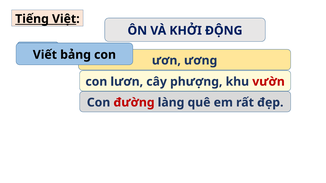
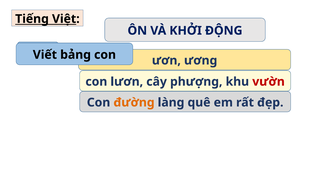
đường colour: red -> orange (134, 103)
